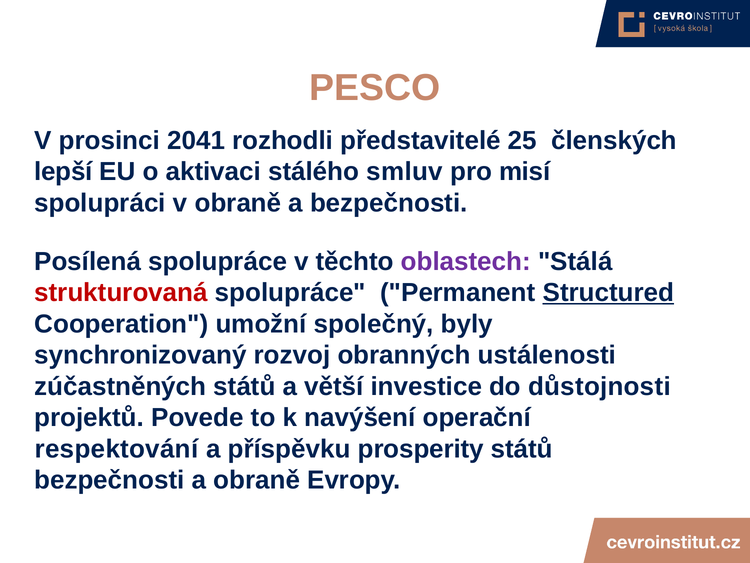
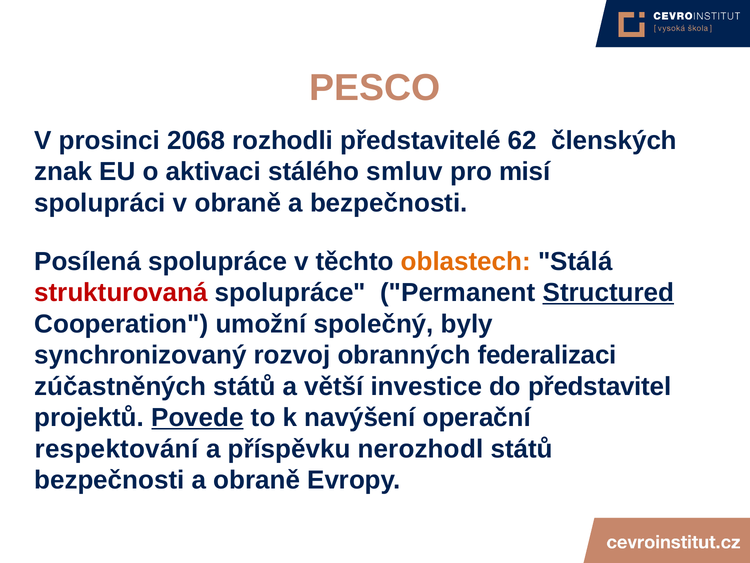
2041: 2041 -> 2068 (196, 140)
25: 25 -> 62 (522, 140)
lepší: lepší -> znak (63, 172)
oblastech colour: purple -> orange (466, 261)
ustálenosti: ustálenosti -> federalizaci (547, 355)
důstojnosti: důstojnosti -> představitel (600, 386)
Povede underline: none -> present (198, 417)
prosperity: prosperity -> nerozhodl (421, 449)
